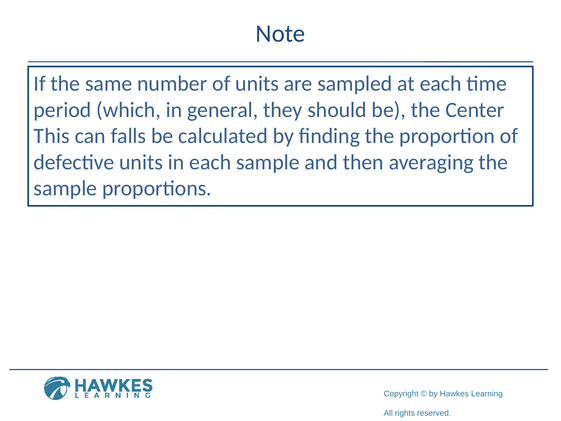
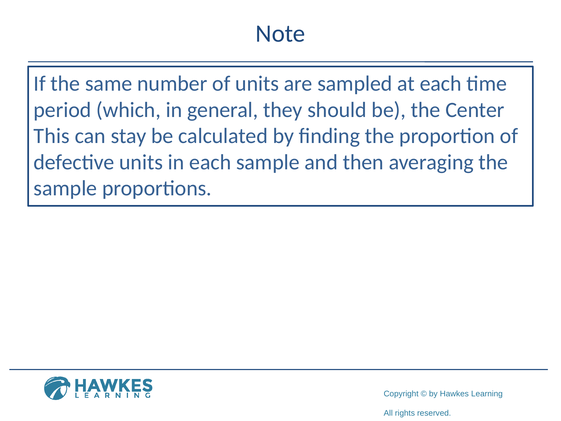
falls: falls -> stay (128, 136)
